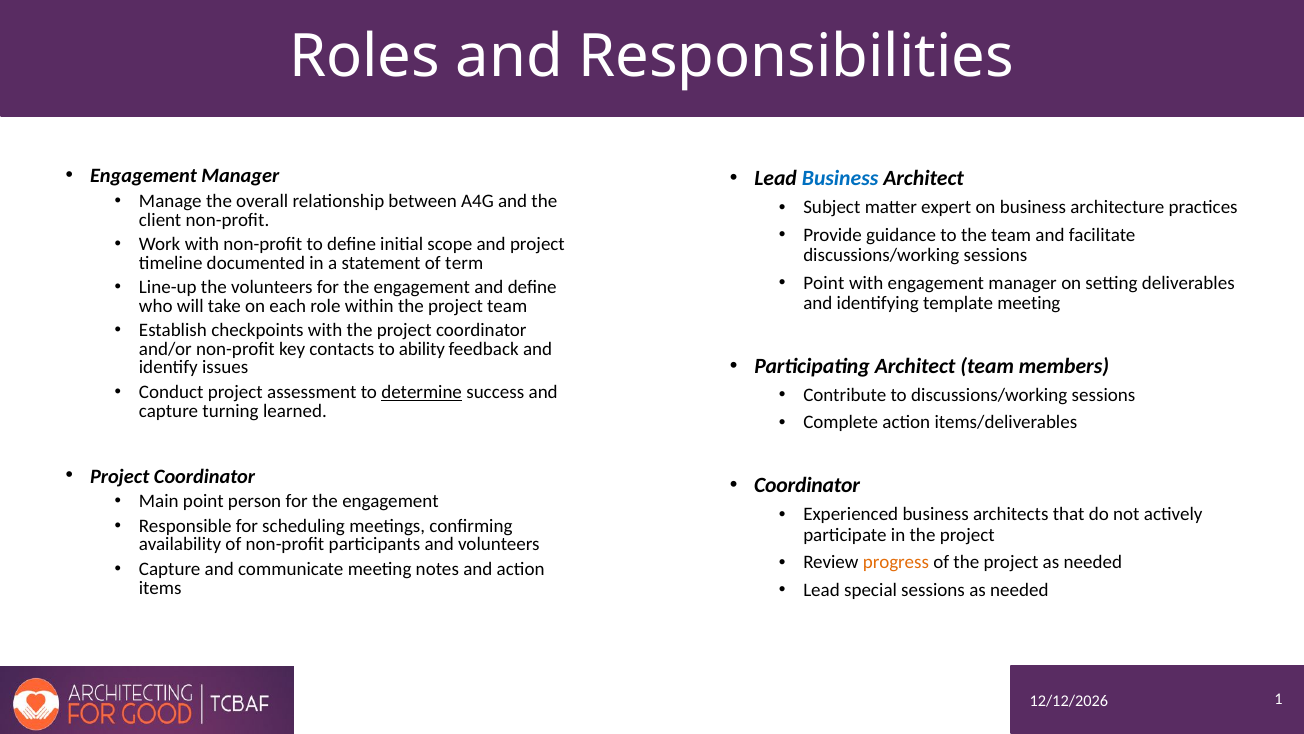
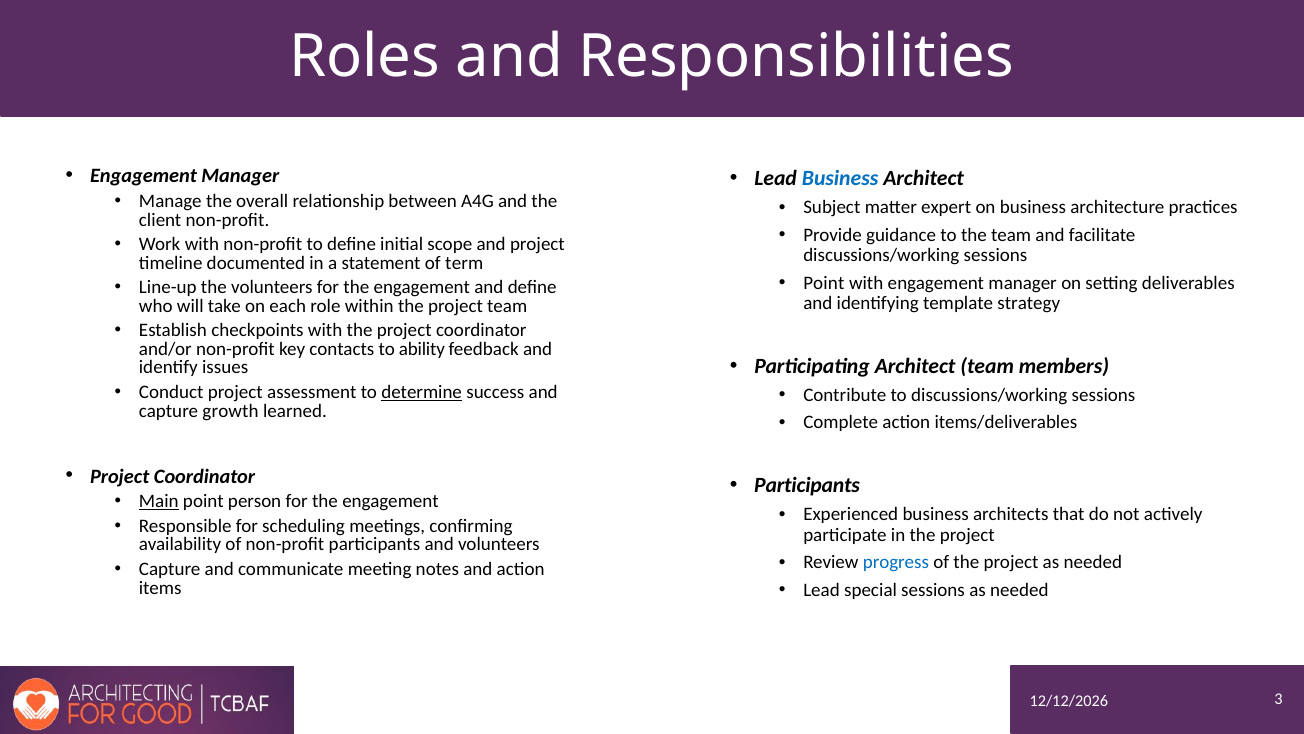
template meeting: meeting -> strategy (1029, 303)
turning: turning -> growth (231, 410)
Coordinator: Coordinator -> Participants (807, 485)
Main underline: none -> present (159, 501)
progress colour: orange -> blue (896, 562)
1: 1 -> 3 (1279, 699)
